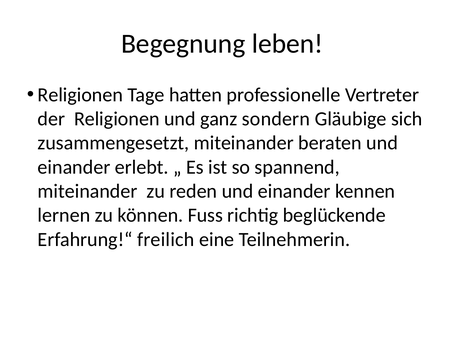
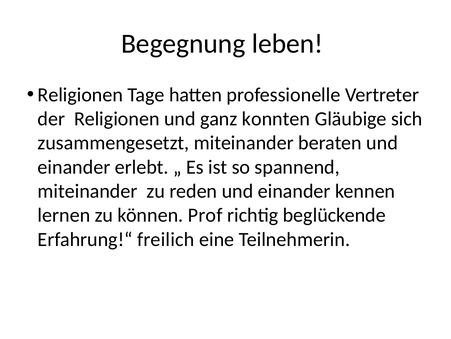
sondern: sondern -> konnten (276, 119)
Fuss: Fuss -> Prof (205, 215)
